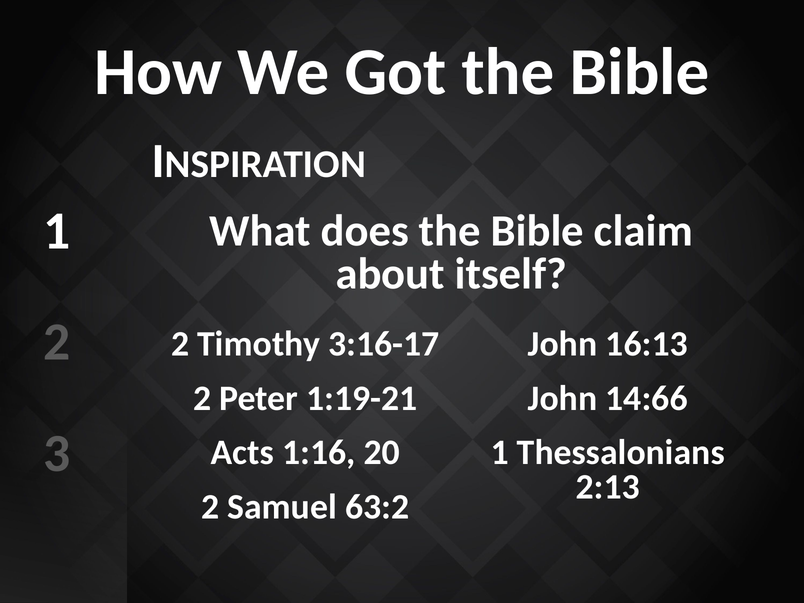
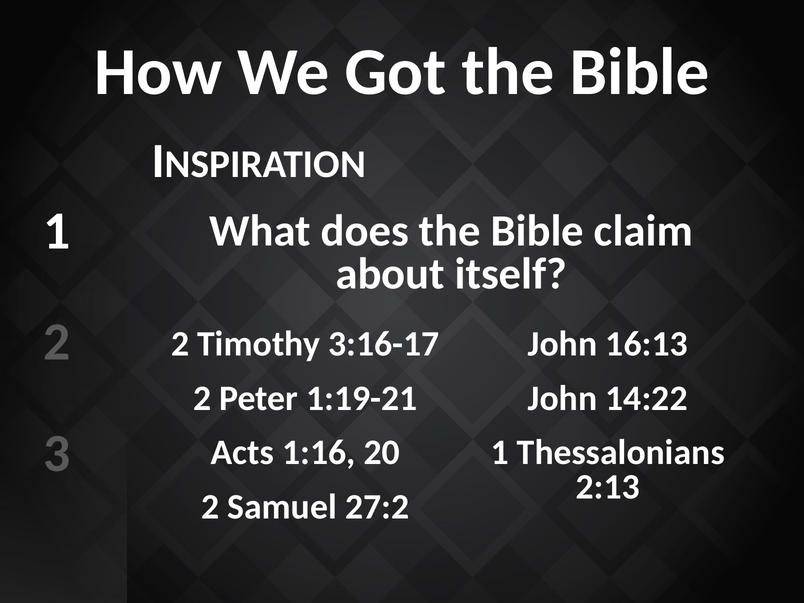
14:66: 14:66 -> 14:22 (647, 398)
63:2: 63:2 -> 27:2 (377, 507)
